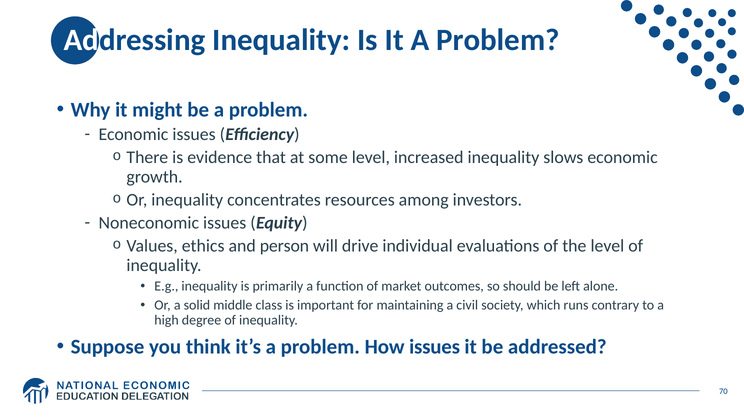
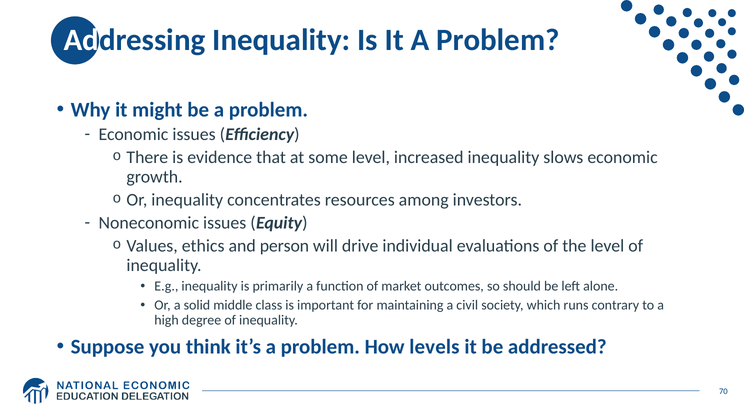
How issues: issues -> levels (434, 347)
